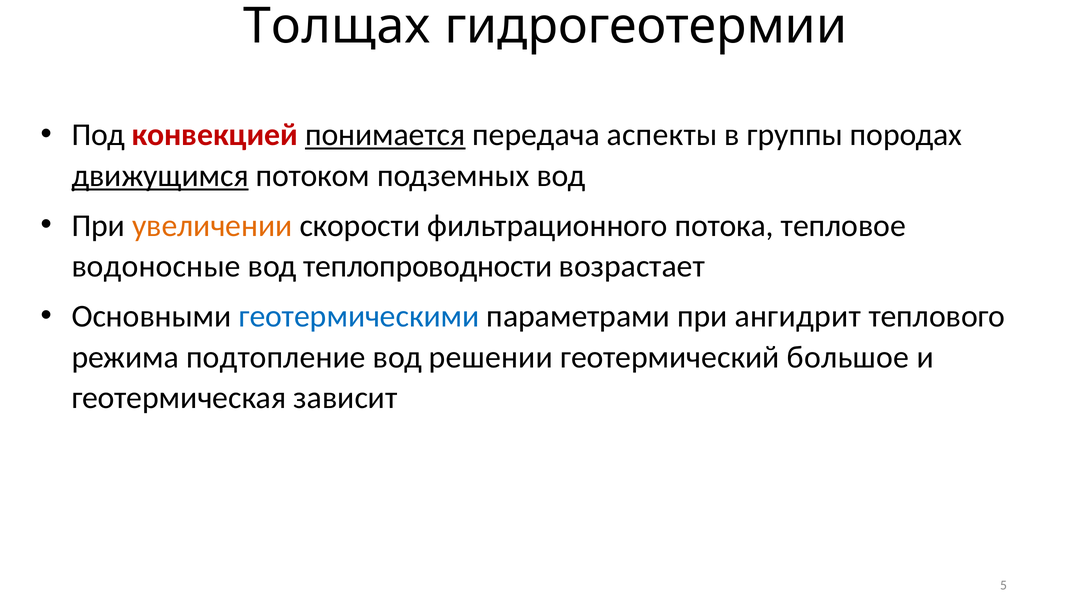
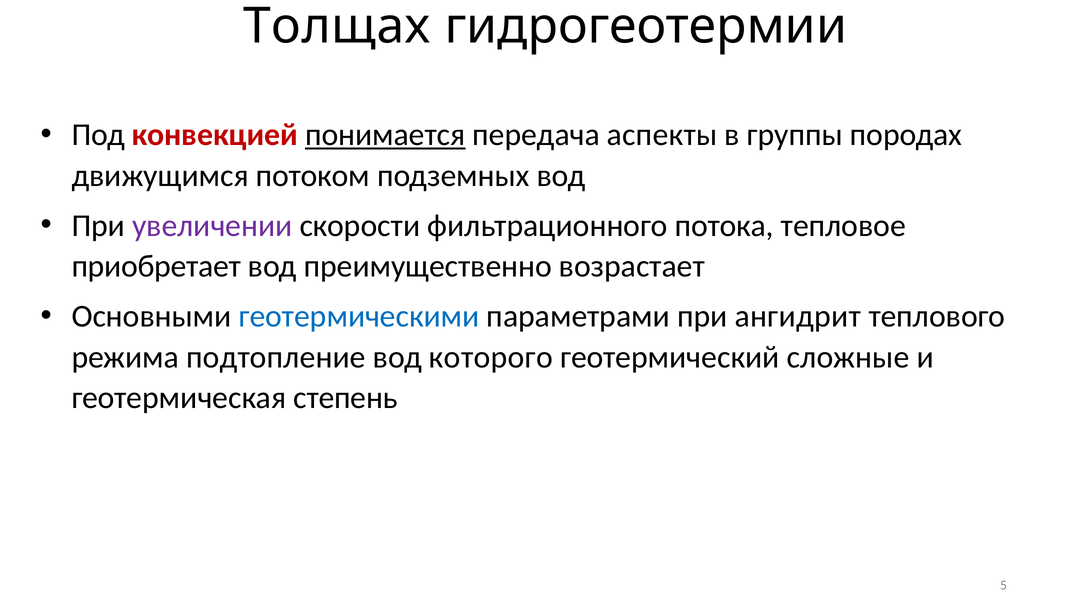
движущимся underline: present -> none (160, 176)
увеличении colour: orange -> purple (212, 226)
водоносные: водоносные -> приобретает (156, 266)
теплопроводности: теплопроводности -> преимущественно (428, 266)
решении: решении -> которого (491, 357)
большое: большое -> сложные (848, 357)
зависит: зависит -> степень (346, 398)
